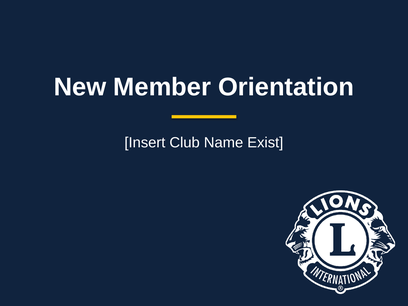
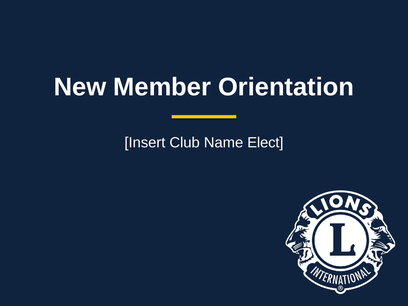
Exist: Exist -> Elect (265, 143)
